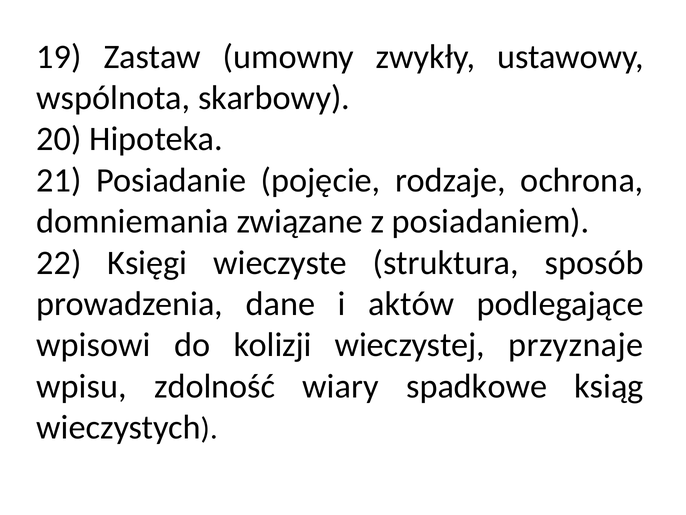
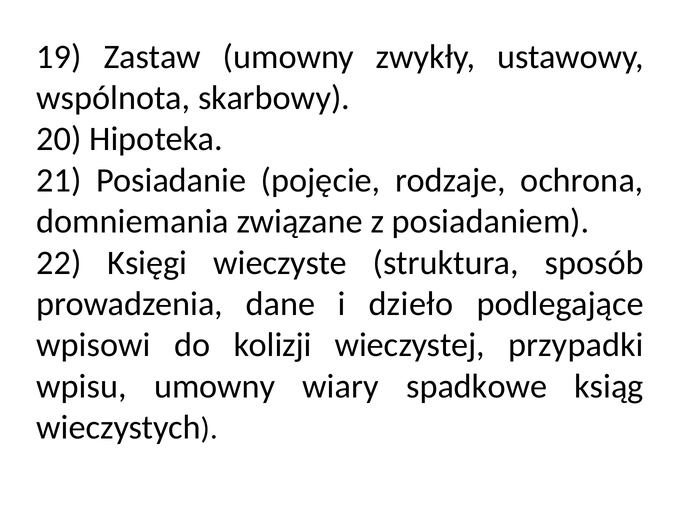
aktów: aktów -> dzieło (411, 304)
przyznaje: przyznaje -> przypadki (576, 345)
wpisu zdolność: zdolność -> umowny (215, 386)
